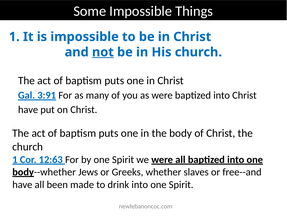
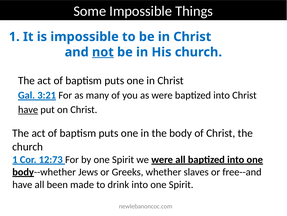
3:91: 3:91 -> 3:21 (47, 95)
have underline: none -> present (28, 109)
12:63: 12:63 -> 12:73 (51, 159)
